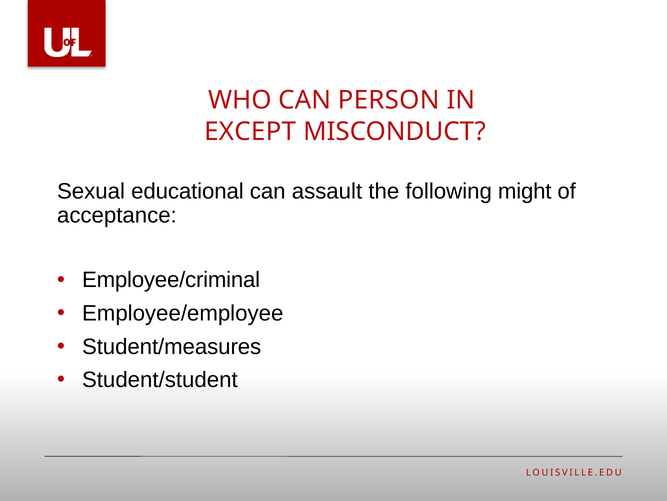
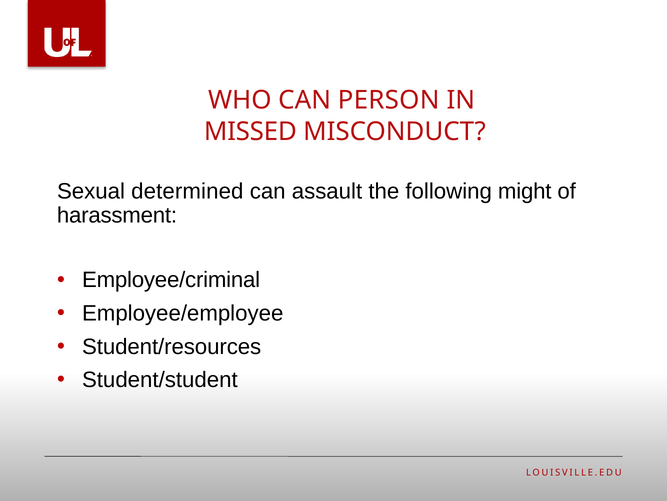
EXCEPT: EXCEPT -> MISSED (250, 131)
educational: educational -> determined (187, 191)
acceptance: acceptance -> harassment (117, 215)
Student/measures: Student/measures -> Student/resources (172, 346)
